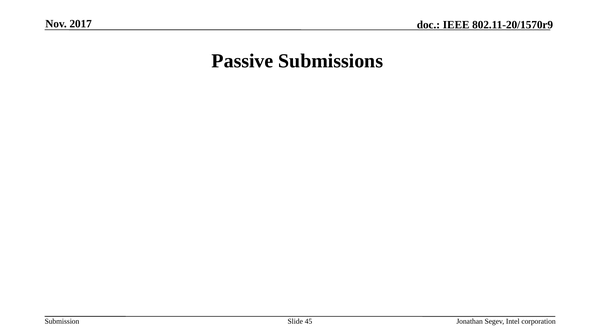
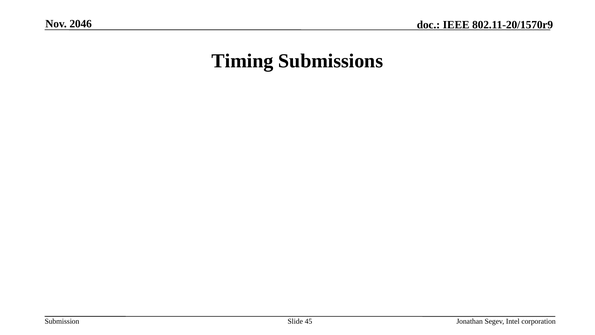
2017: 2017 -> 2046 (81, 24)
Passive: Passive -> Timing (242, 61)
